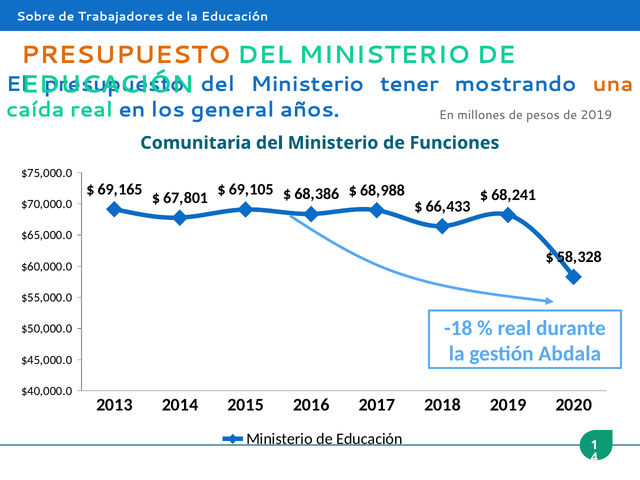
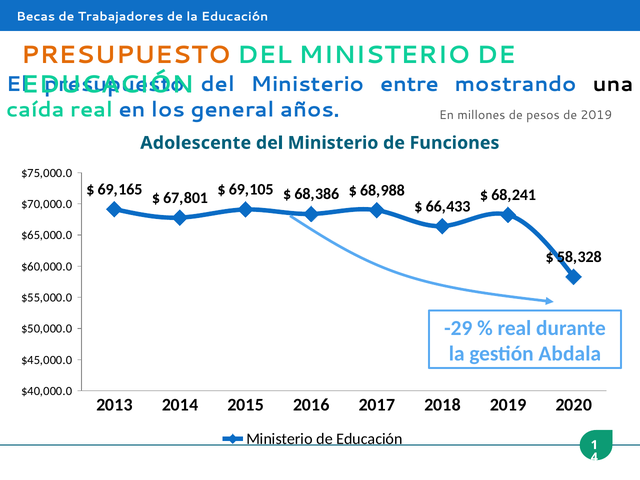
Sobre: Sobre -> Becas (36, 16)
tener: tener -> entre (410, 84)
una colour: orange -> black (613, 84)
Comunitaria: Comunitaria -> Adolescente (196, 143)
-18: -18 -> -29 (458, 328)
